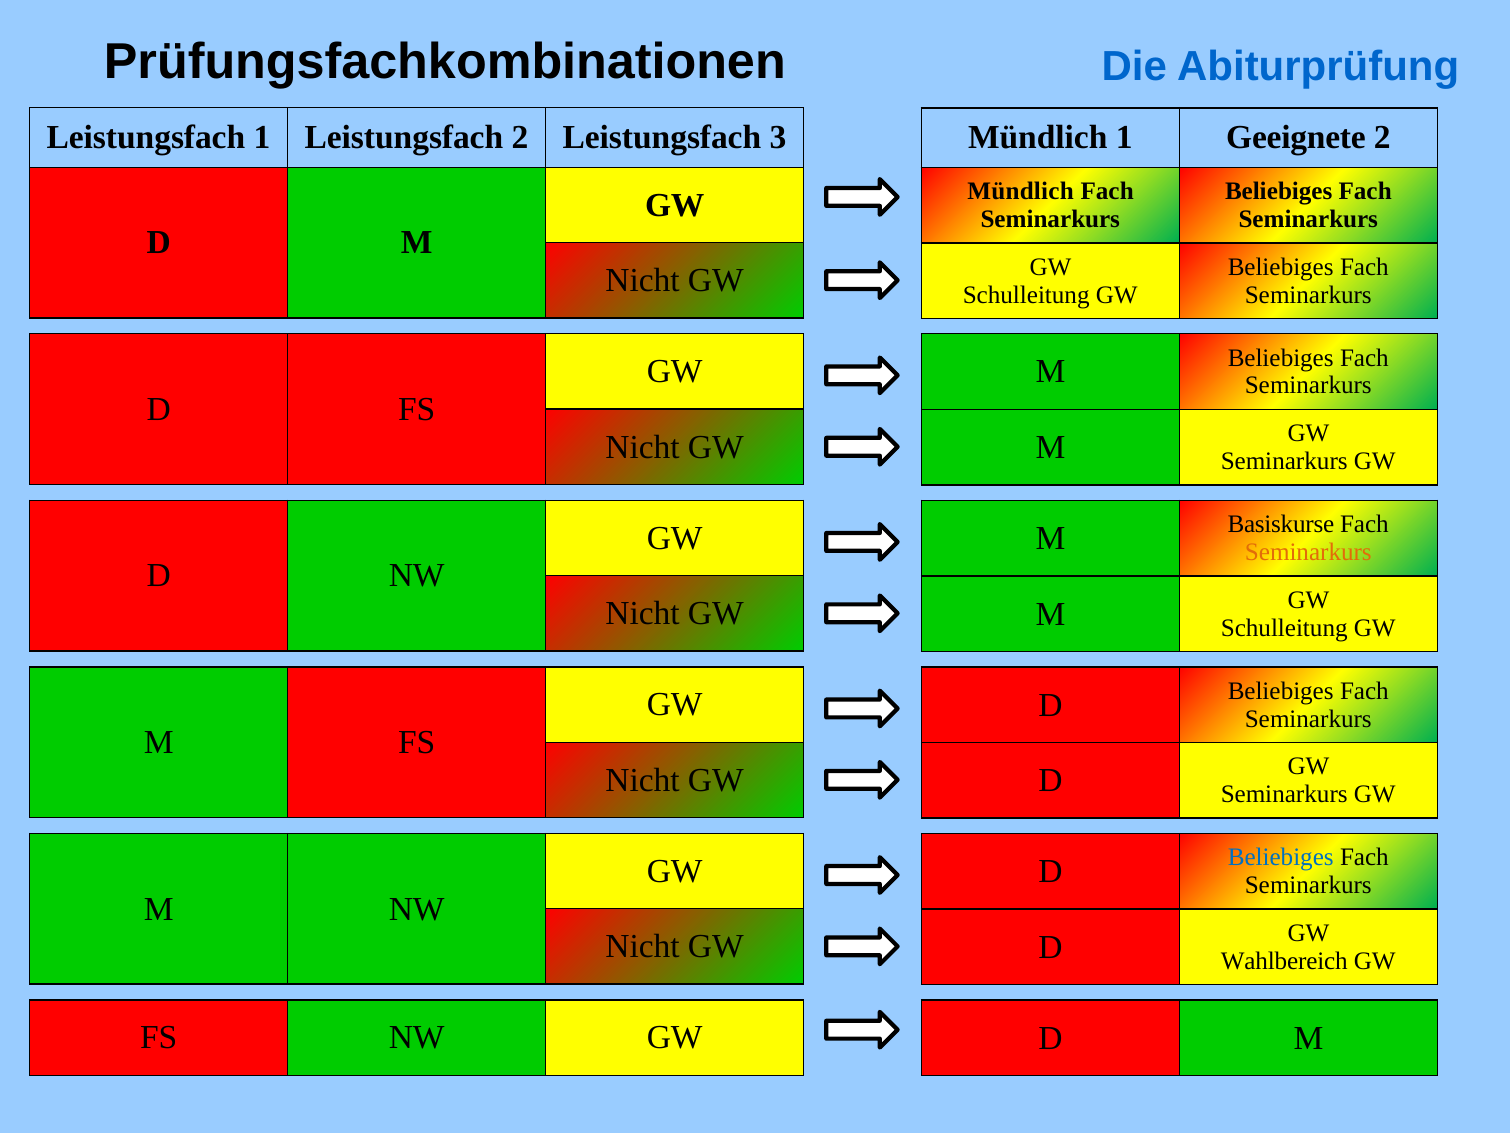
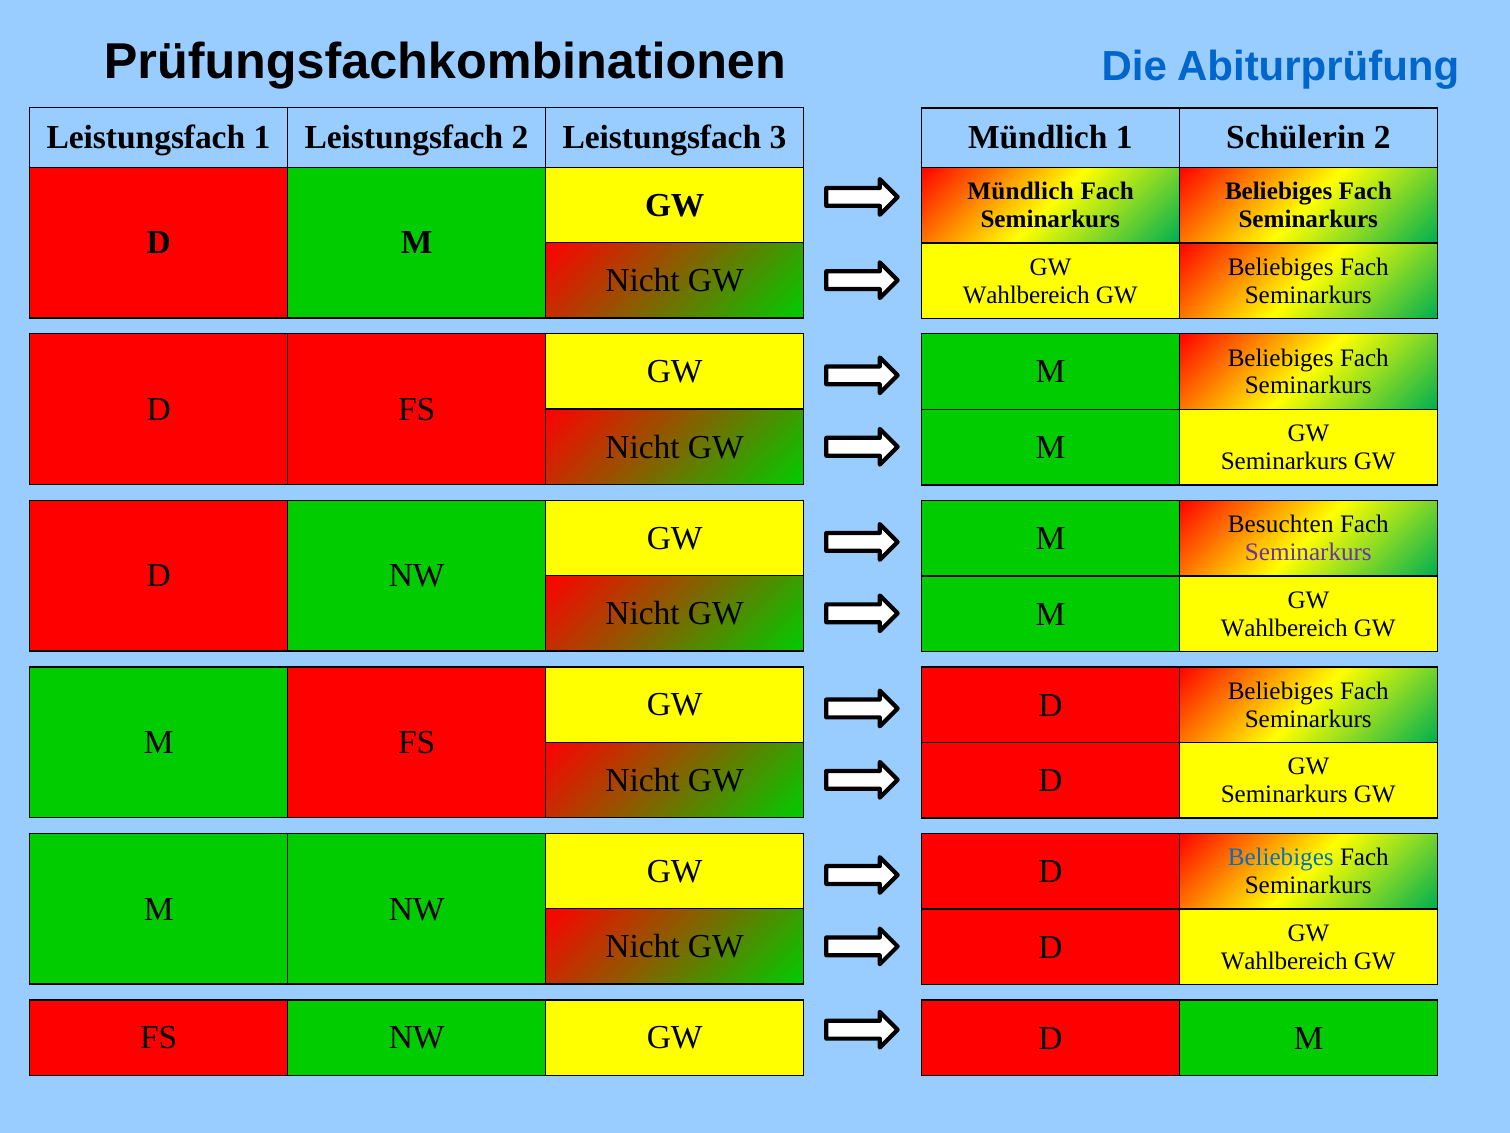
Geeignete: Geeignete -> Schülerin (1296, 138)
Schulleitung: Schulleitung -> Wahlbereich (1026, 295)
Basiskurse: Basiskurse -> Besuchten (1281, 524)
Seminarkurs colour: orange -> purple (1308, 552)
Schulleitung: Schulleitung -> Wahlbereich (1284, 628)
